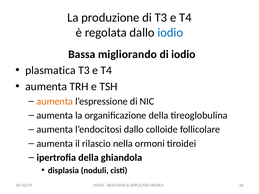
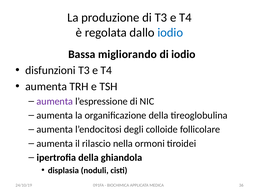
plasmatica: plasmatica -> disfunzioni (50, 70)
aumenta colour: orange -> purple (55, 101)
l’endocitosi dallo: dallo -> degli (134, 130)
